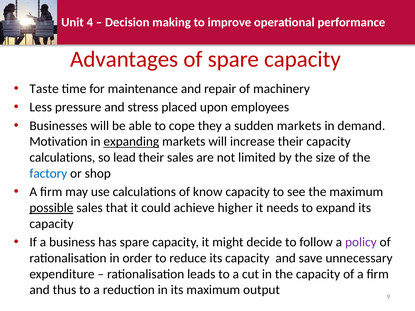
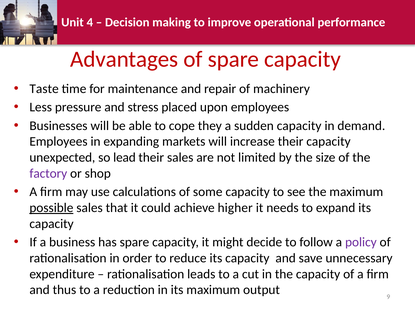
sudden markets: markets -> capacity (299, 126)
Motivation: Motivation -> Employees (58, 142)
expanding underline: present -> none (131, 142)
calculations: calculations -> unexpected (62, 158)
factory colour: blue -> purple (48, 174)
know: know -> some (208, 192)
